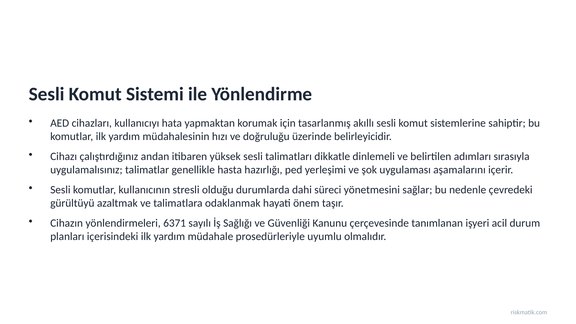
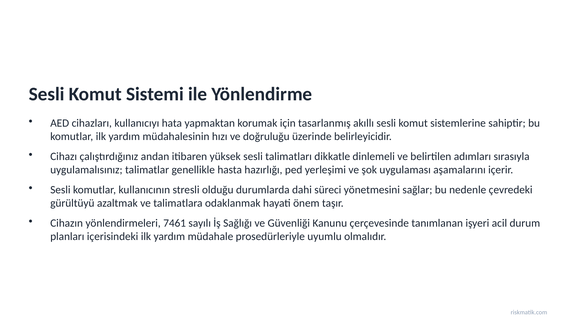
6371: 6371 -> 7461 (175, 223)
